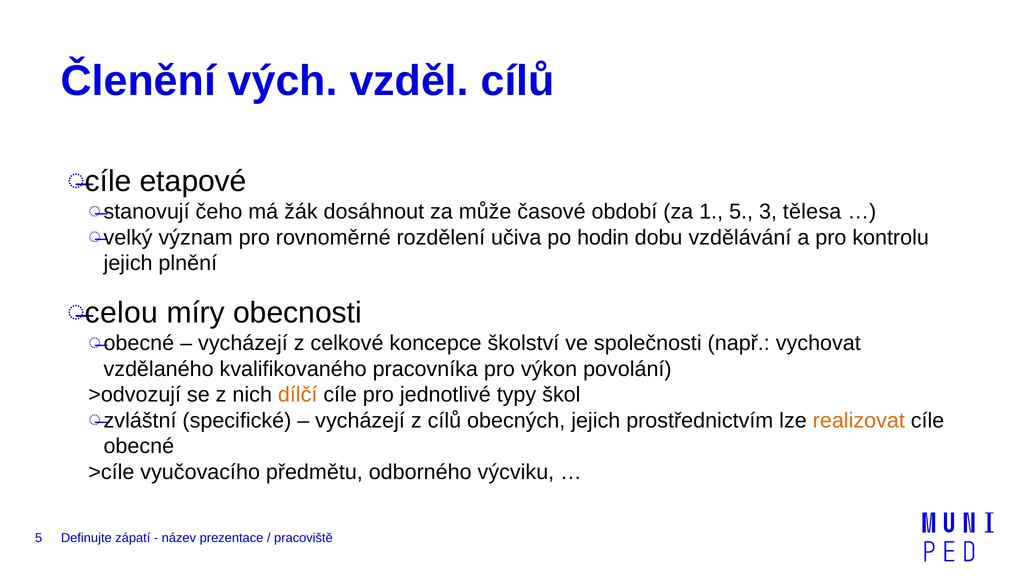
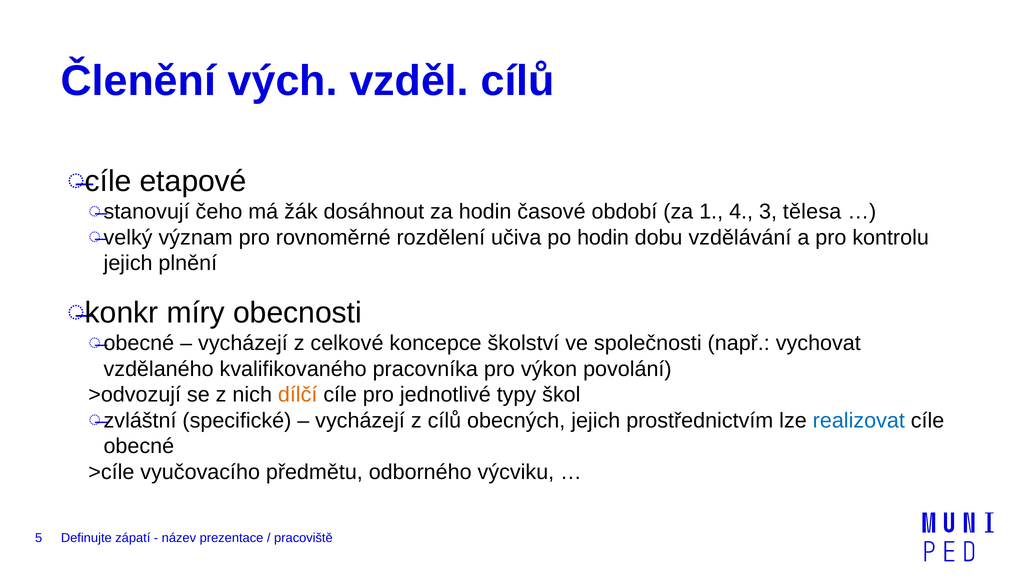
za může: může -> hodin (485, 212)
1 5: 5 -> 4 (741, 212)
celou: celou -> konkr (122, 313)
realizovat colour: orange -> blue (859, 421)
